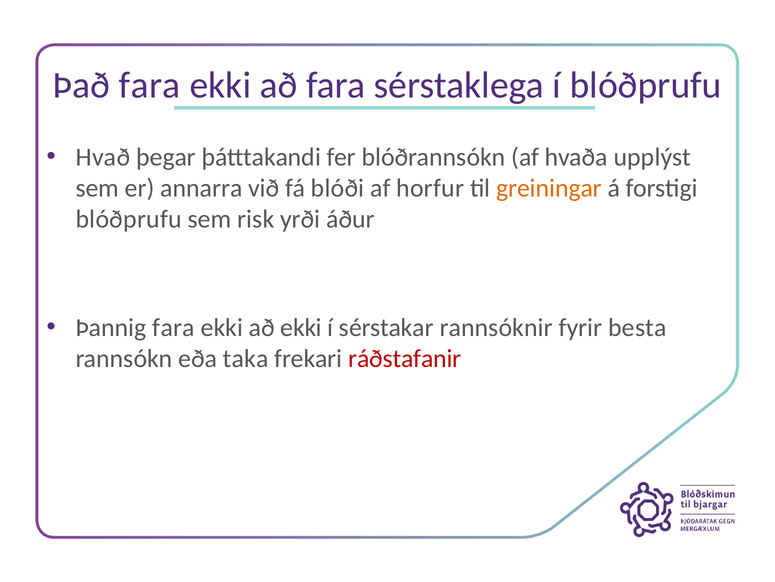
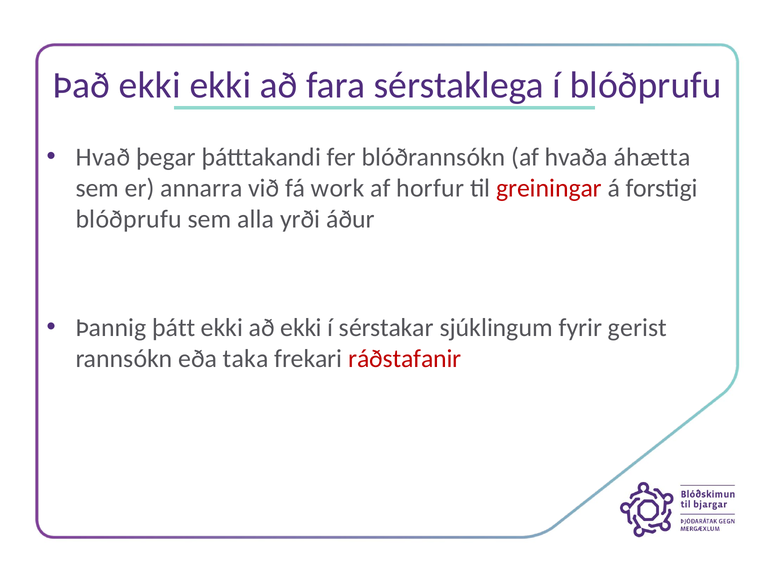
Það fara: fara -> ekki (150, 85)
upplýst: upplýst -> áhætta (652, 157)
blóði: blóði -> work (338, 188)
greiningar colour: orange -> red (549, 188)
risk: risk -> alla (256, 219)
Þannig fara: fara -> þátt (174, 327)
rannsóknir: rannsóknir -> sjúklingum (496, 327)
besta: besta -> gerist (637, 327)
